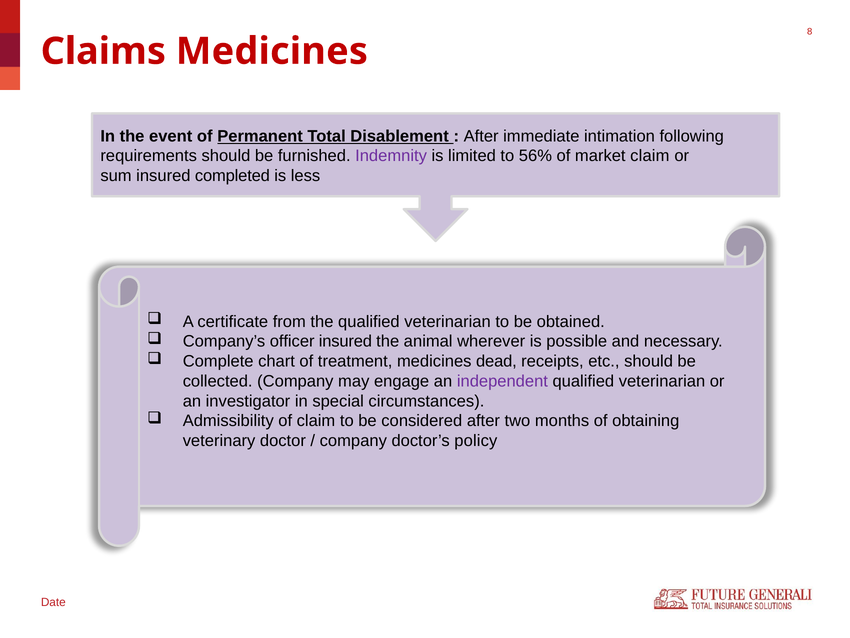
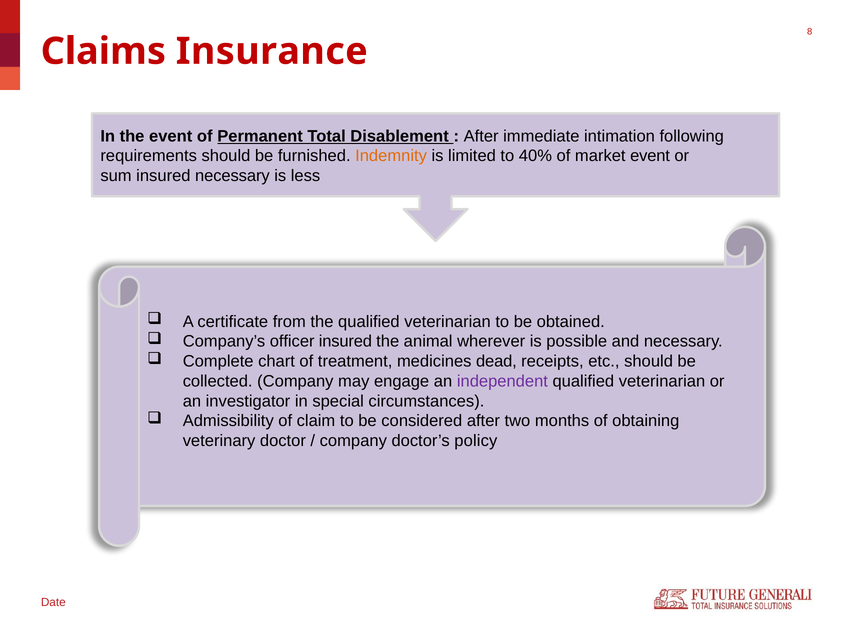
Claims Medicines: Medicines -> Insurance (272, 51)
Indemnity colour: purple -> orange (391, 156)
56%: 56% -> 40% (535, 156)
market claim: claim -> event (650, 156)
insured completed: completed -> necessary (232, 176)
